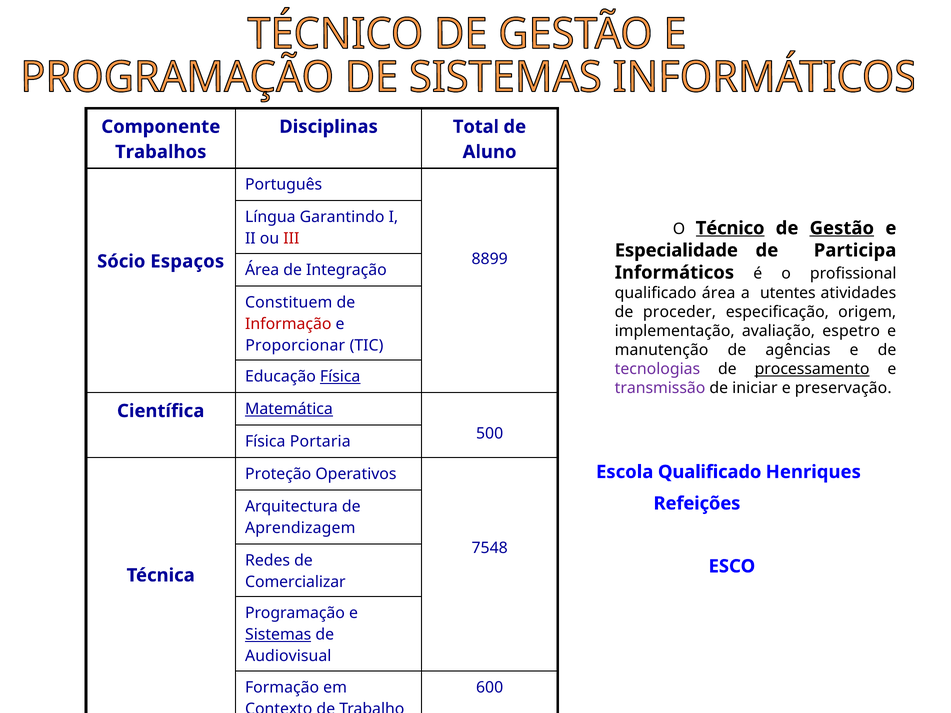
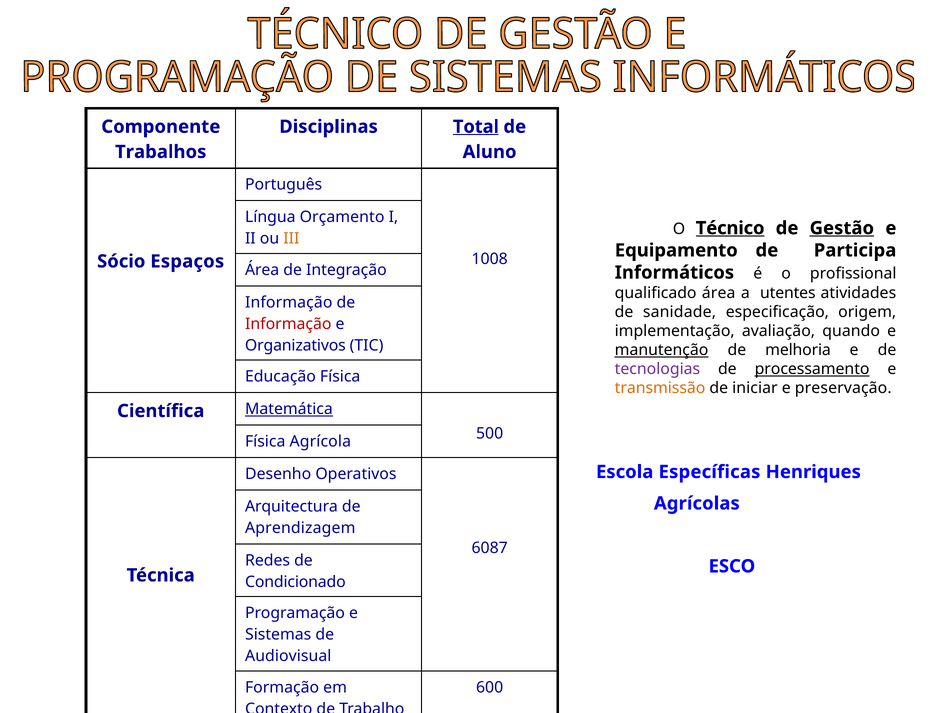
Total underline: none -> present (476, 127)
Garantindo: Garantindo -> Orçamento (342, 217)
III colour: red -> orange (291, 239)
Especialidade: Especialidade -> Equipamento (676, 250)
8899: 8899 -> 1008 (490, 259)
Constituem: Constituem -> Informação (289, 302)
proceder: proceder -> sanidade (679, 312)
espetro: espetro -> quando (851, 331)
Proporcionar: Proporcionar -> Organizativos (295, 346)
manutenção underline: none -> present (662, 350)
agências: agências -> melhoria (798, 350)
Física underline: present -> none (340, 377)
transmissão colour: purple -> orange (660, 388)
Portaria: Portaria -> Agrícola (320, 442)
Escola Qualificado: Qualificado -> Específicas (709, 472)
Proteção: Proteção -> Desenho (278, 474)
Refeições: Refeições -> Agrícolas (697, 504)
7548: 7548 -> 6087 (490, 548)
Comercializar: Comercializar -> Condicionado (295, 582)
Sistemas underline: present -> none (278, 635)
